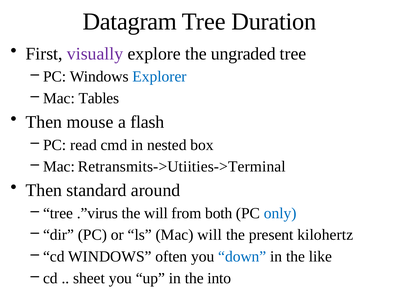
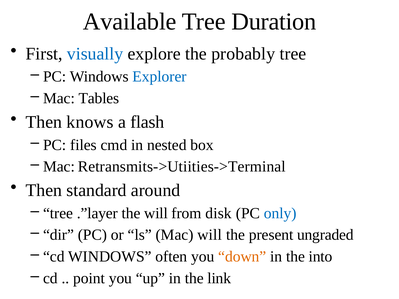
Datagram: Datagram -> Available (130, 22)
visually colour: purple -> blue (95, 54)
ungraded: ungraded -> probably (243, 54)
mouse: mouse -> knows (90, 122)
read: read -> files (83, 145)
.”virus: .”virus -> .”layer (97, 213)
both: both -> disk (219, 213)
kilohertz: kilohertz -> ungraded (325, 235)
down colour: blue -> orange (242, 257)
like: like -> into (321, 257)
sheet: sheet -> point (89, 279)
into: into -> link (219, 279)
